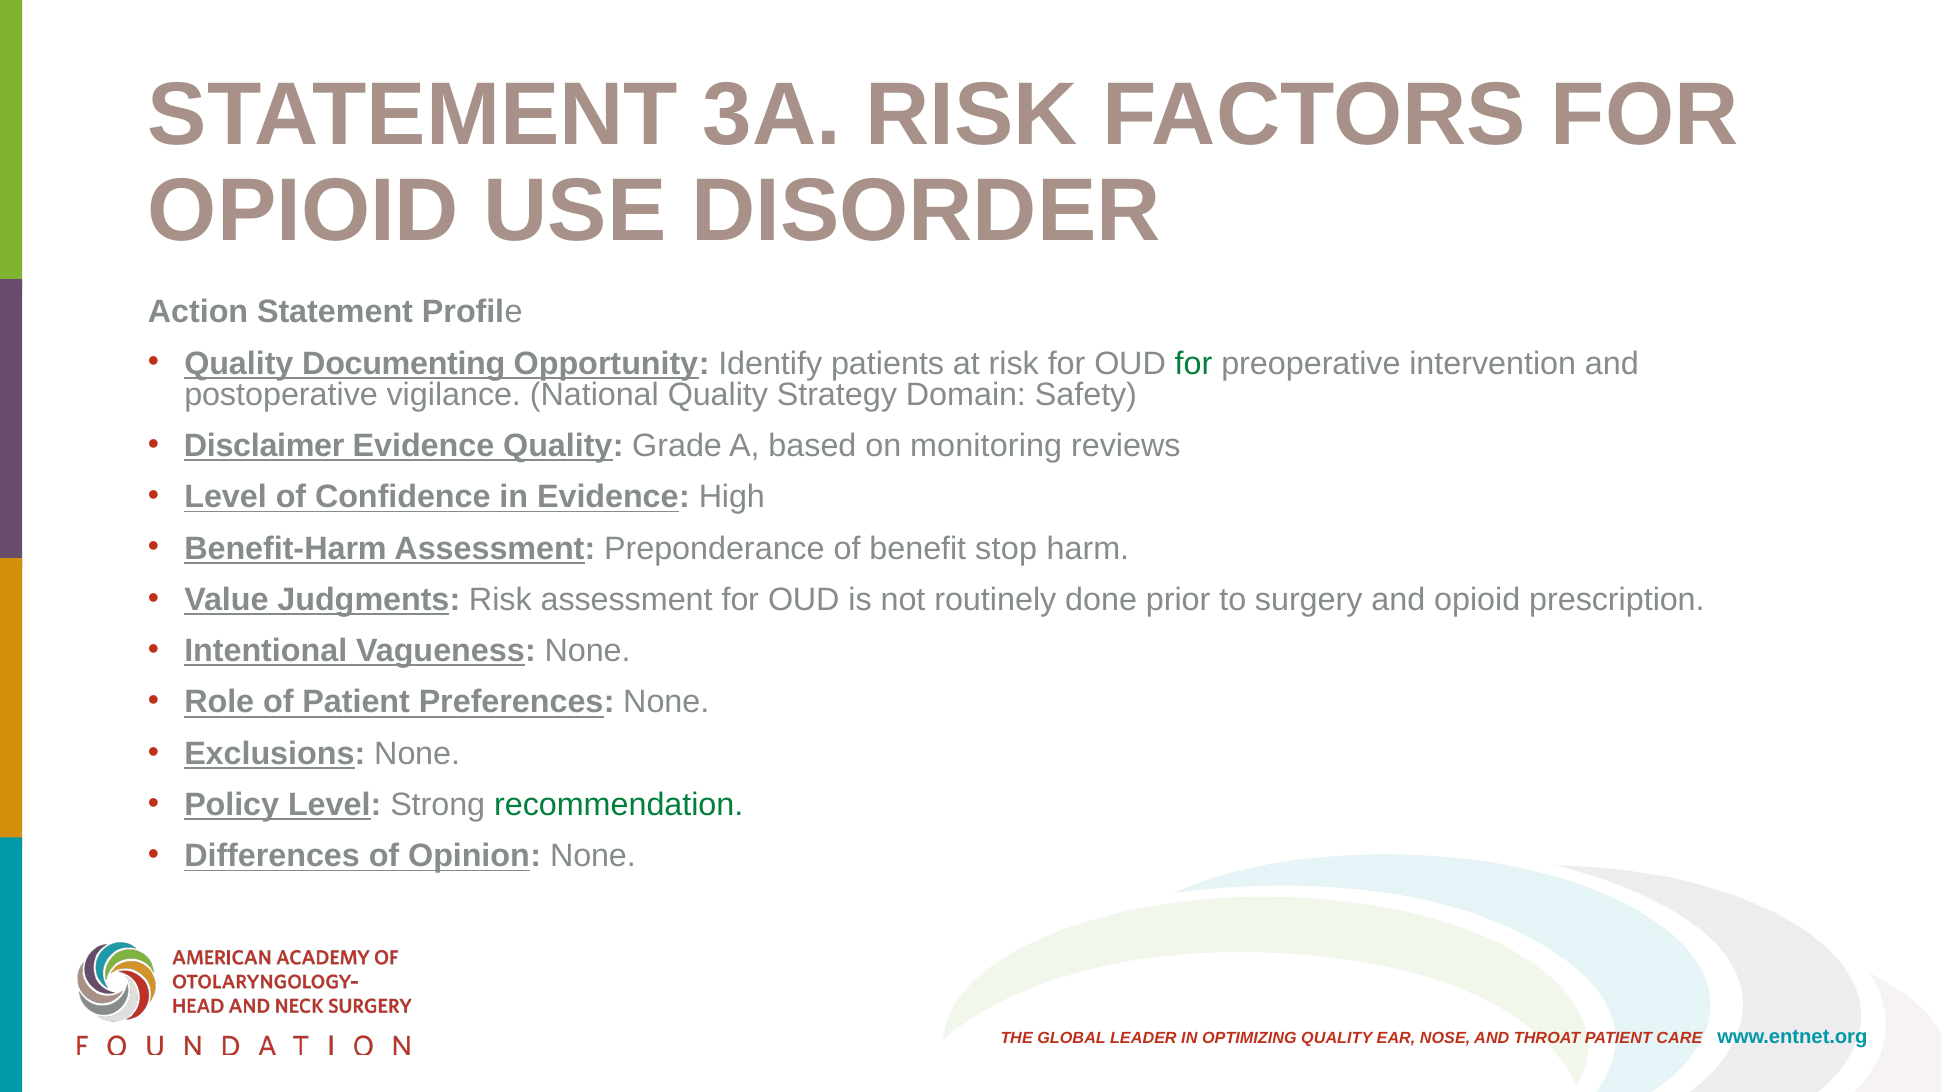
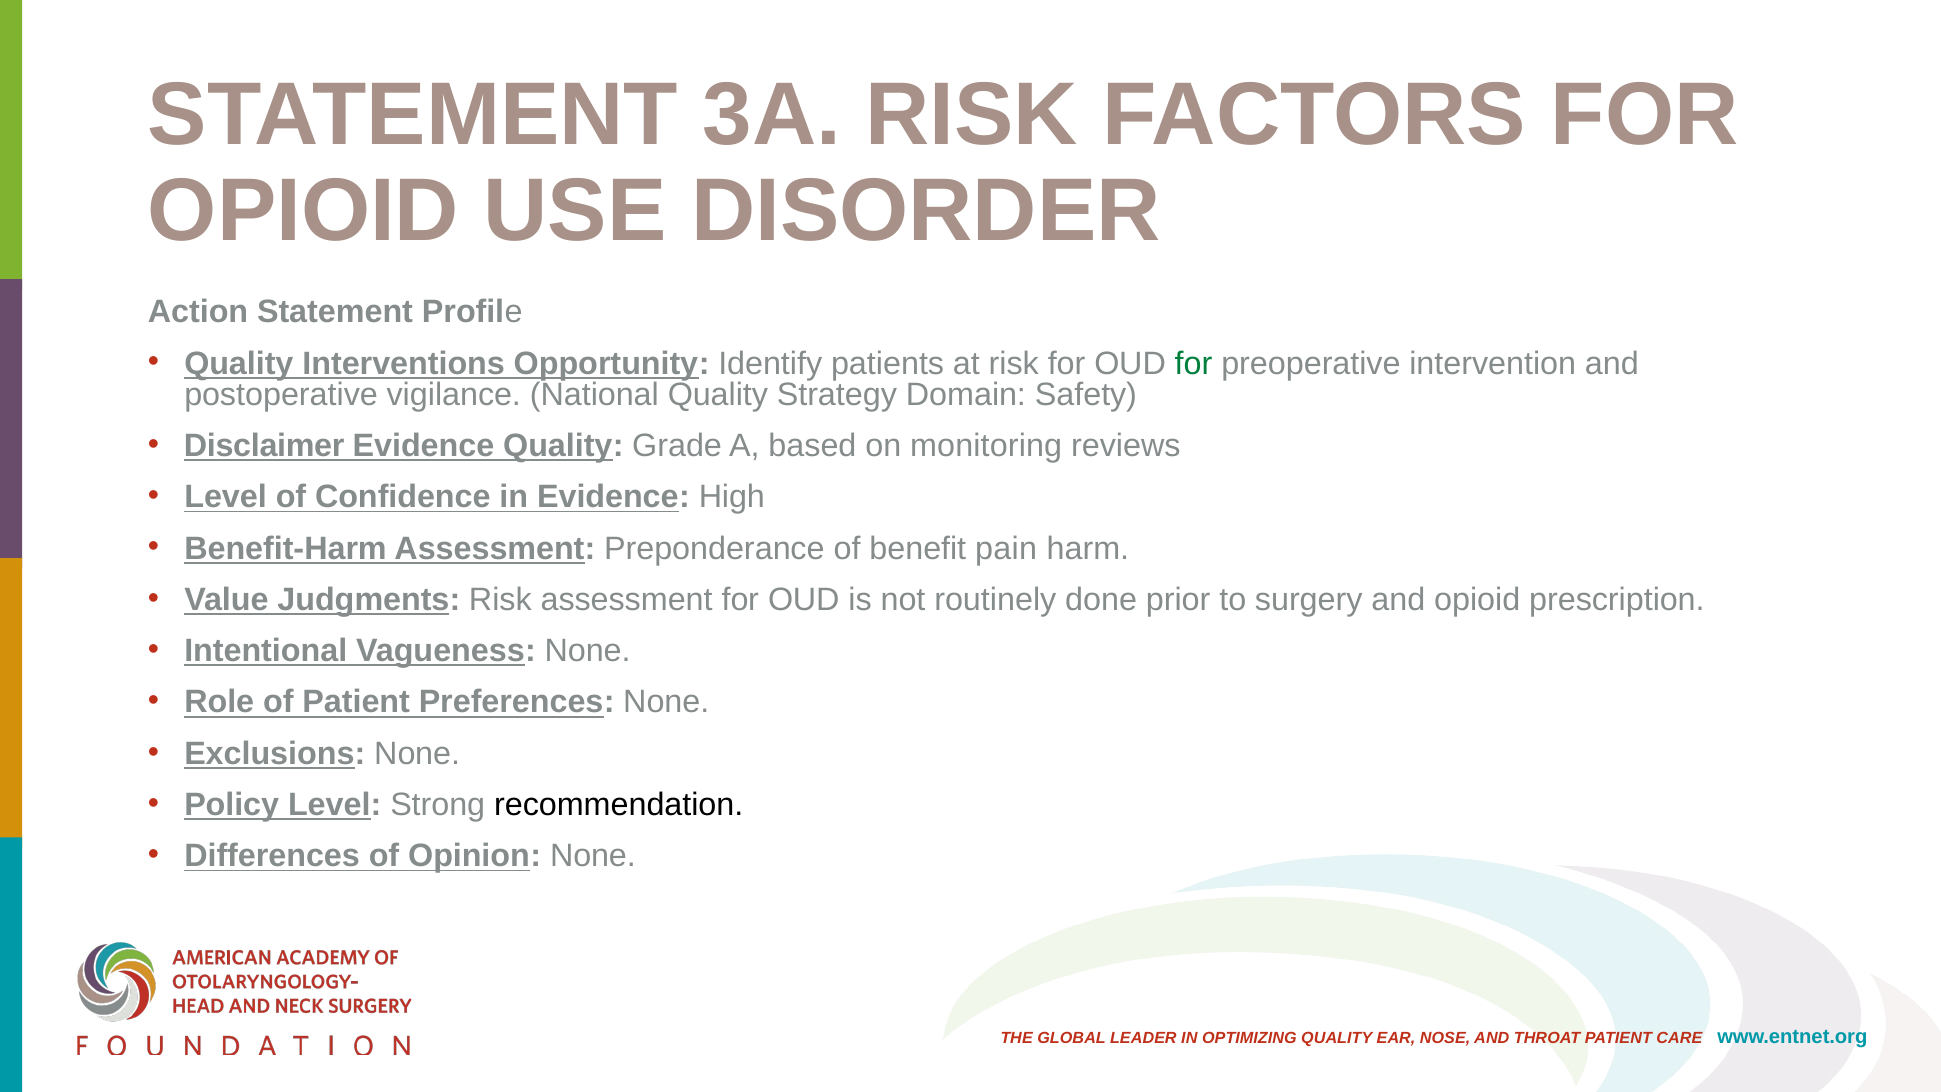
Documenting: Documenting -> Interventions (404, 363)
stop: stop -> pain (1006, 548)
recommendation colour: green -> black (619, 805)
